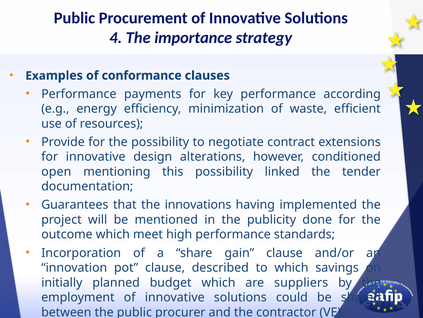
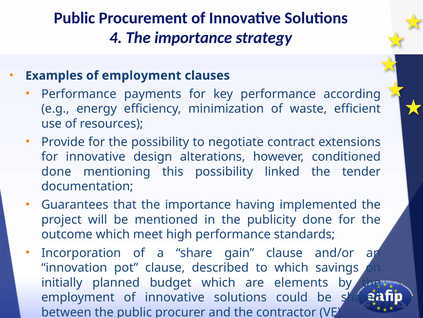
of conformance: conformance -> employment (142, 75)
open: open -> done (56, 171)
that the innovations: innovations -> importance (198, 204)
suppliers: suppliers -> elements (301, 282)
